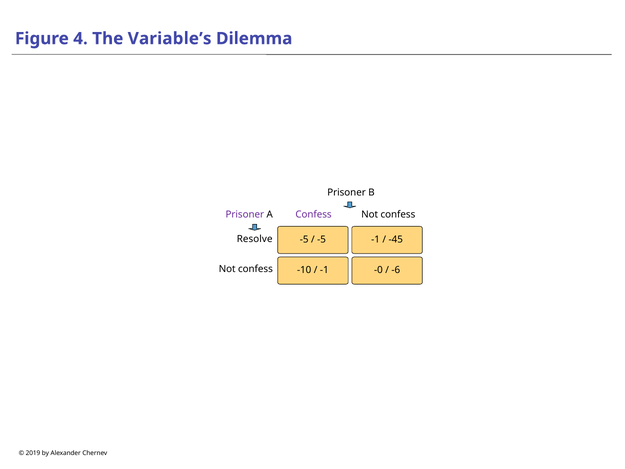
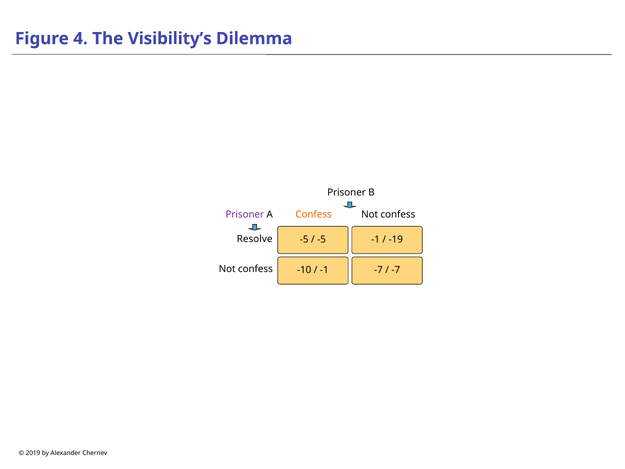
Variable’s: Variable’s -> Visibility’s (170, 39)
Confess colour: purple -> orange (314, 215)
-45: -45 -> -19 (396, 239)
-0: -0 -> -7 (378, 270)
-6: -6 -> -7 (396, 270)
